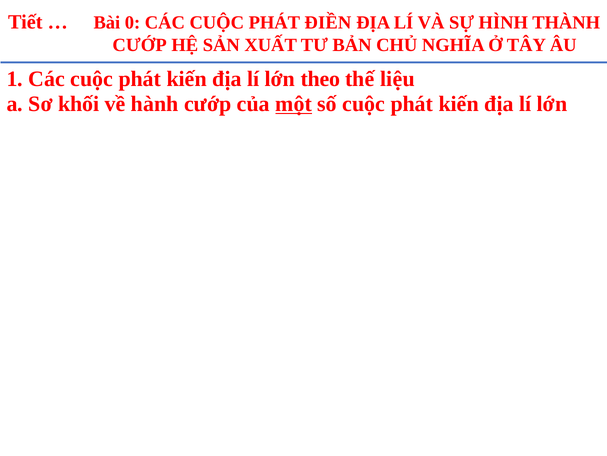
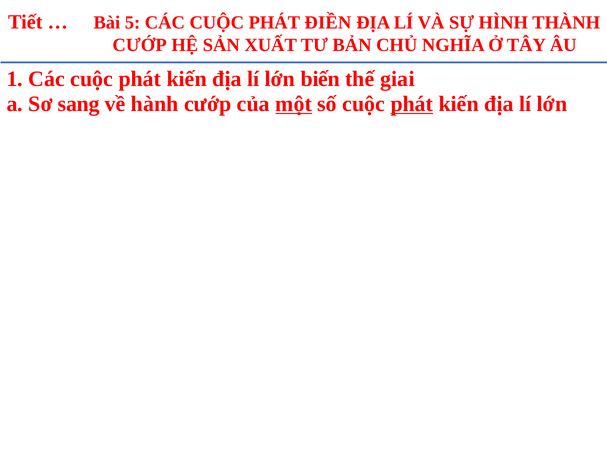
0: 0 -> 5 (133, 23)
theo: theo -> biến (320, 79)
liệu: liệu -> giai (397, 79)
khối: khối -> sang (79, 104)
phát underline: none -> present (412, 104)
